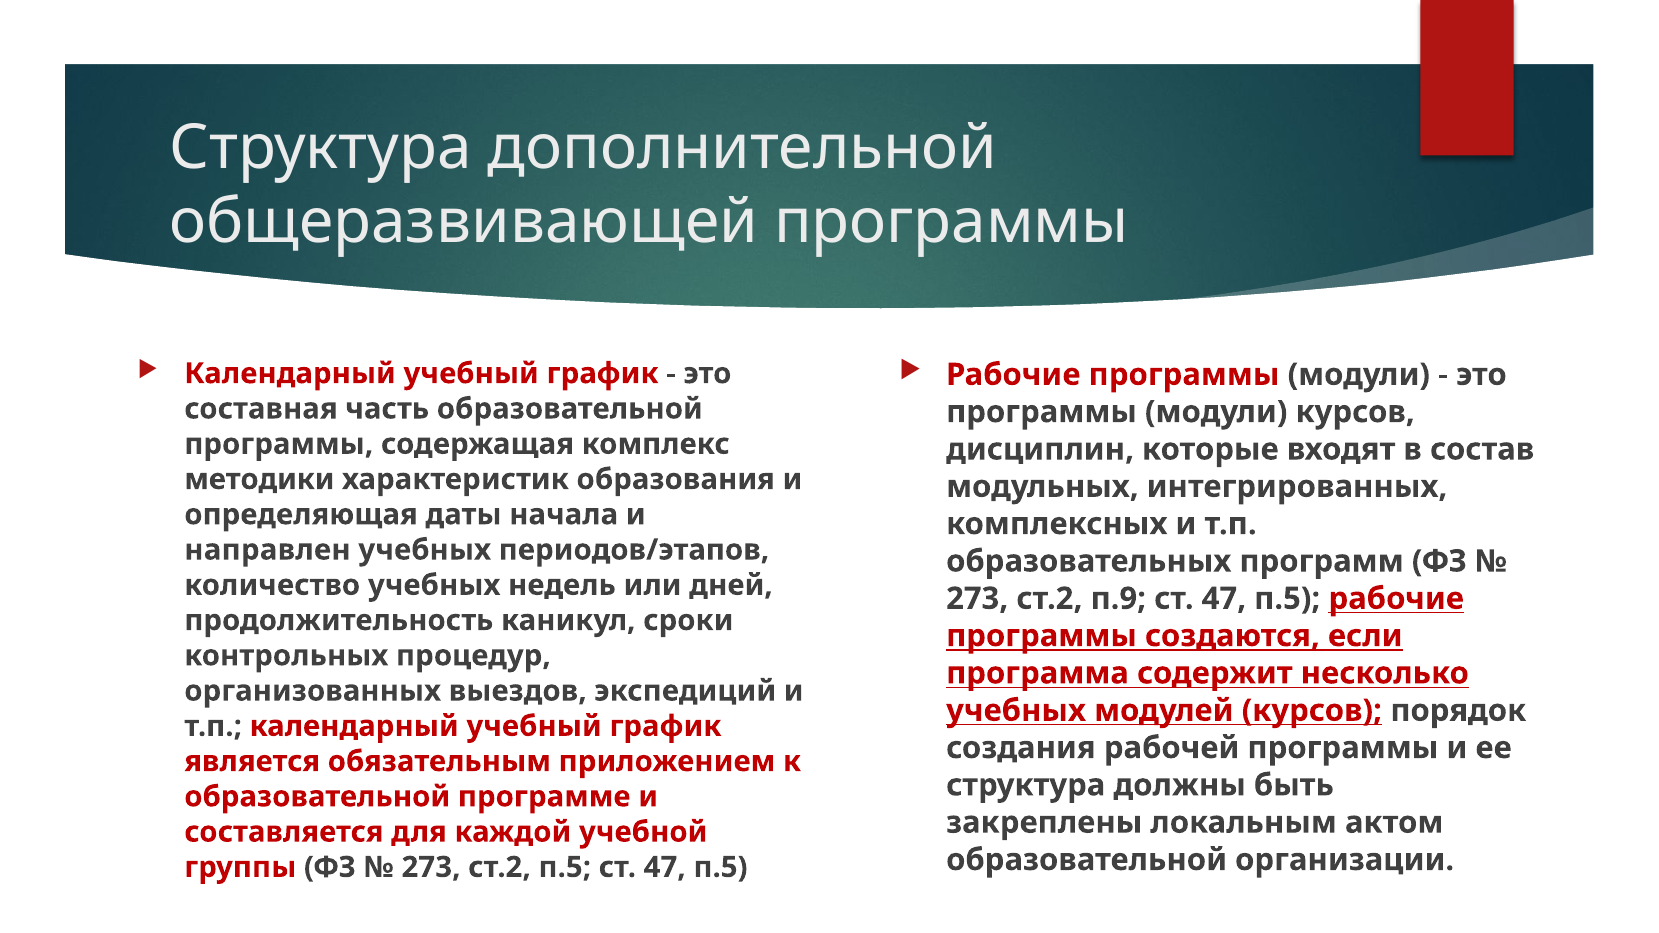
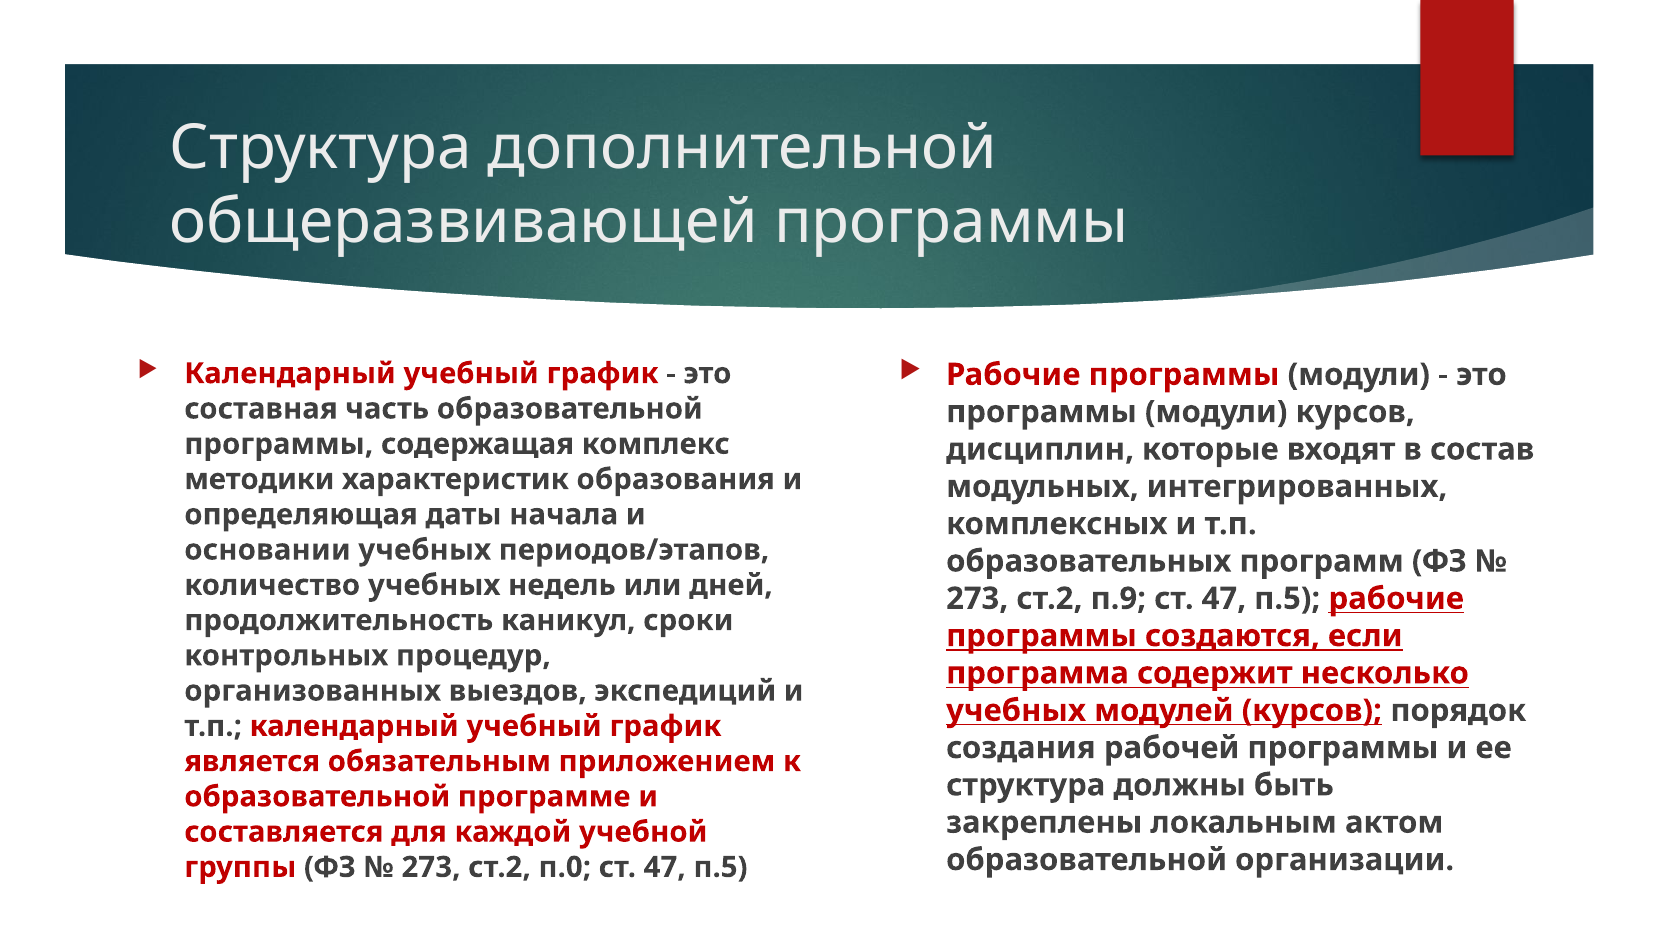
направлен: направлен -> основании (268, 550)
ст.2 п.5: п.5 -> п.0 (565, 867)
